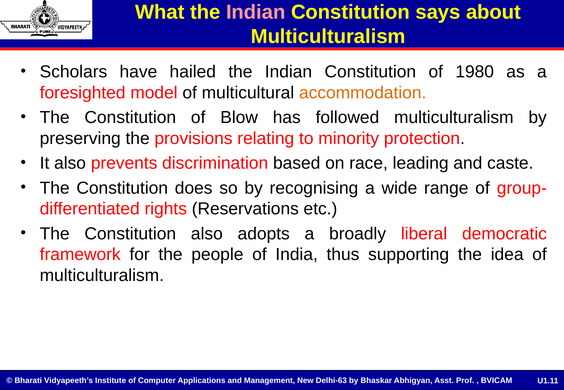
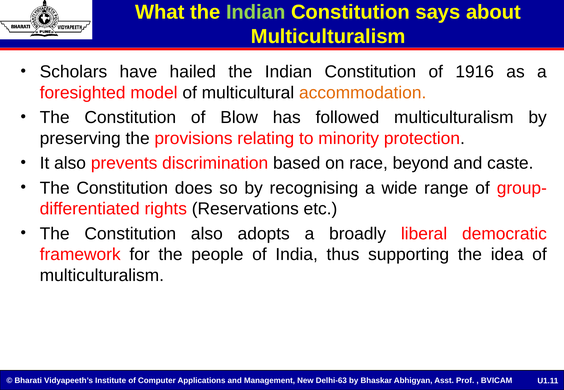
Indian colour: pink -> light green (256, 12)
1980: 1980 -> 1916 (475, 72)
leading: leading -> beyond (421, 163)
